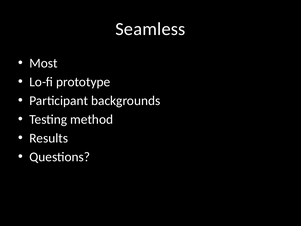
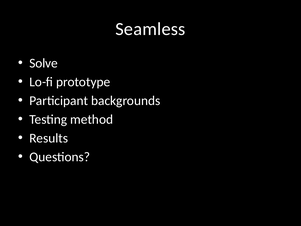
Most: Most -> Solve (44, 63)
